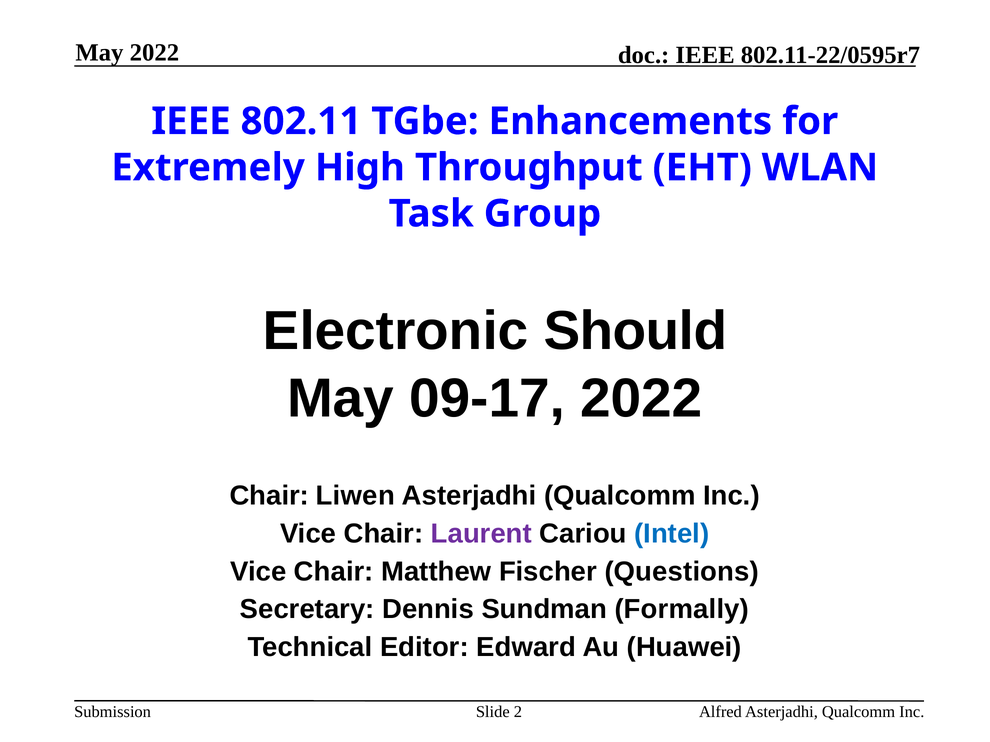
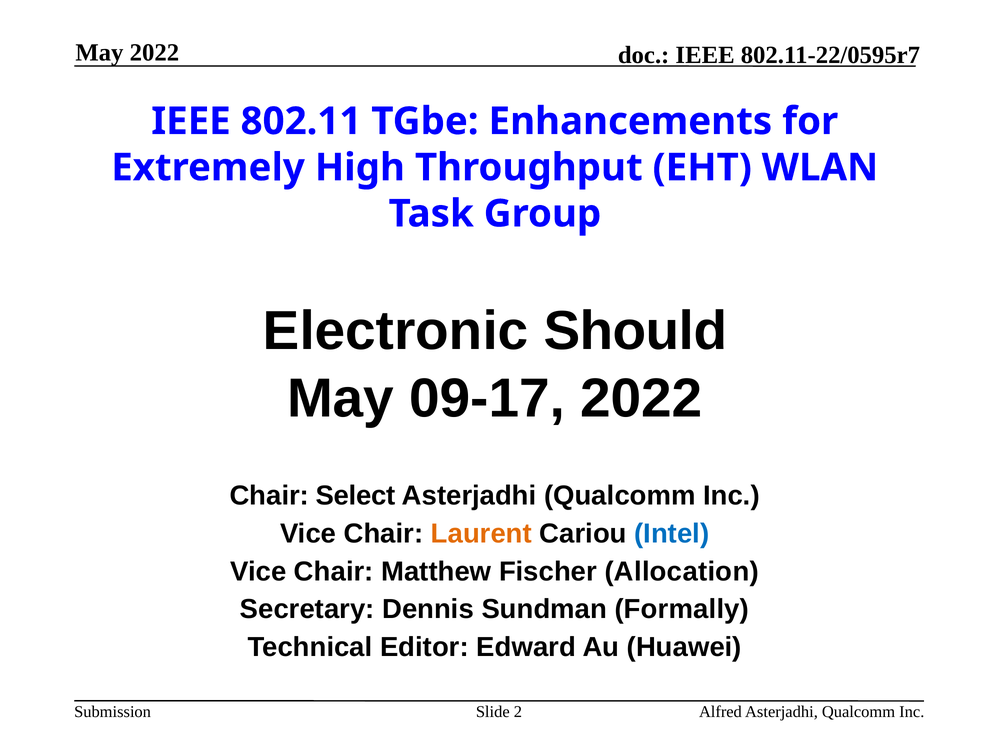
Liwen: Liwen -> Select (356, 496)
Laurent colour: purple -> orange (481, 534)
Questions: Questions -> Allocation (682, 572)
